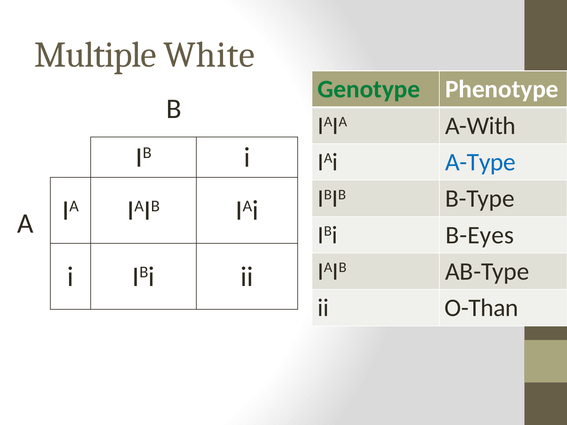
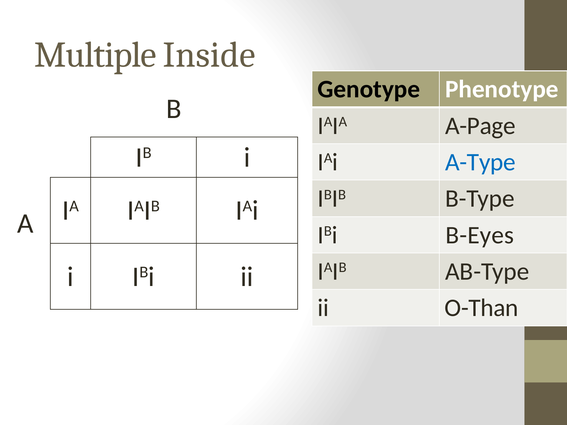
White: White -> Inside (209, 55)
Genotype colour: green -> black (369, 89)
A-With: A-With -> A-Page (480, 126)
